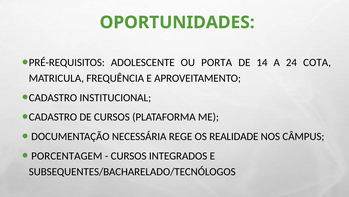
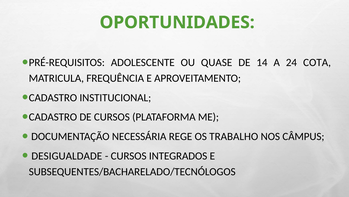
PORTA: PORTA -> QUASE (217, 62)
REALIDADE: REALIDADE -> TRABALHO (234, 136)
PORCENTAGEM: PORCENTAGEM -> DESIGUALDADE (67, 155)
